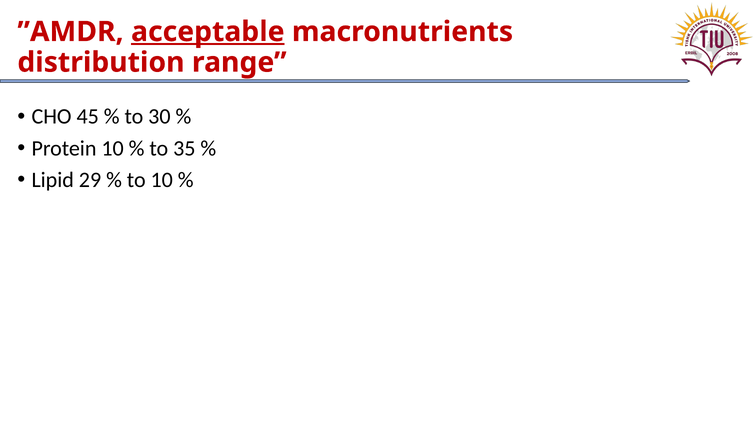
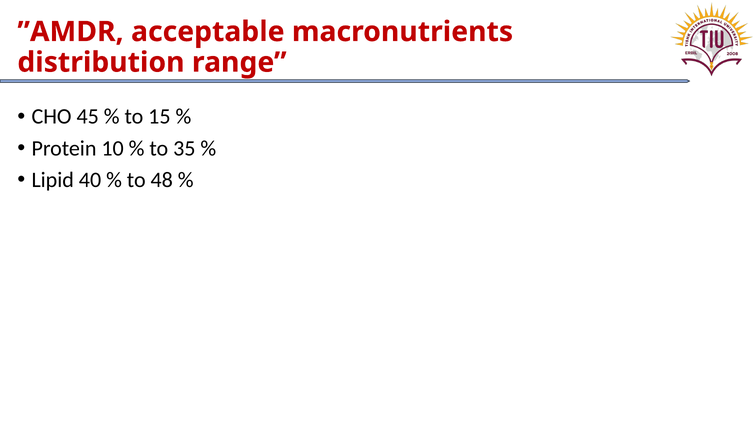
acceptable underline: present -> none (208, 32)
30: 30 -> 15 (159, 117)
29: 29 -> 40 (90, 180)
to 10: 10 -> 48 (162, 180)
